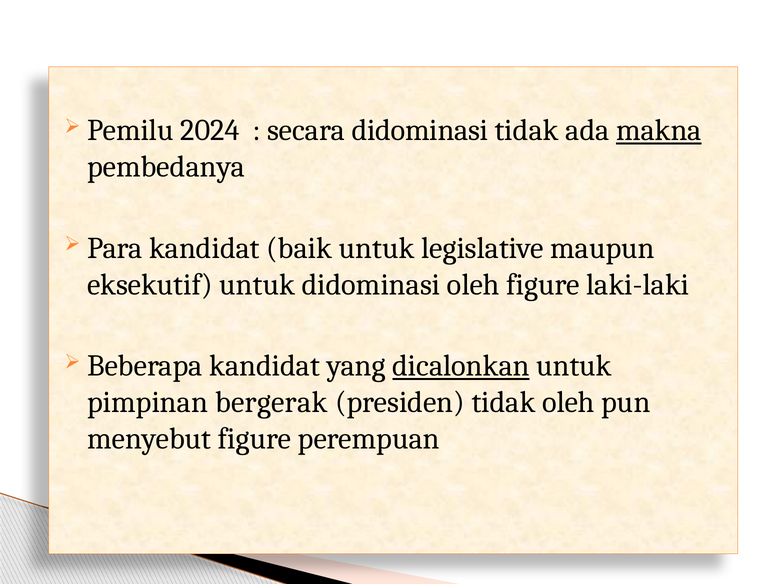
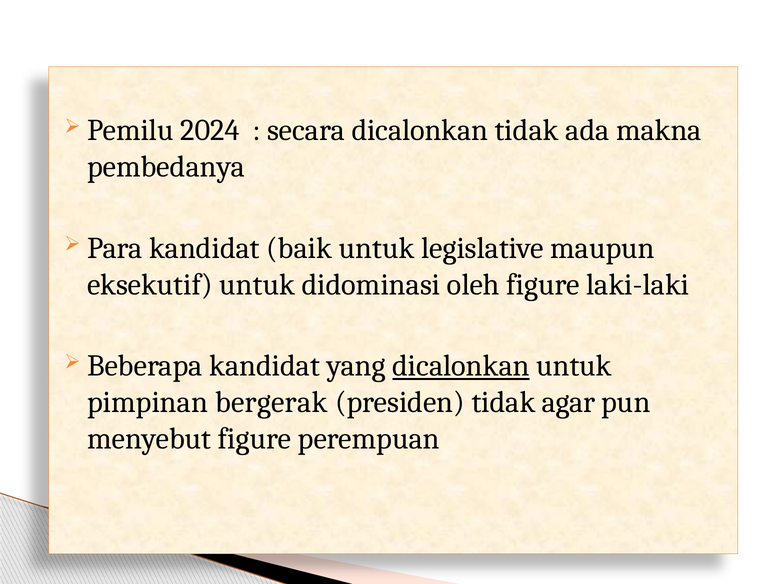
secara didominasi: didominasi -> dicalonkan (420, 130)
makna underline: present -> none (659, 130)
tidak oleh: oleh -> agar (569, 402)
